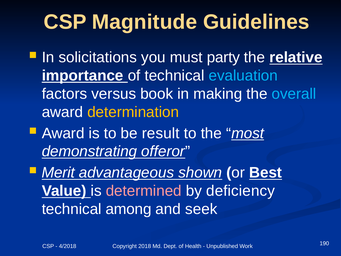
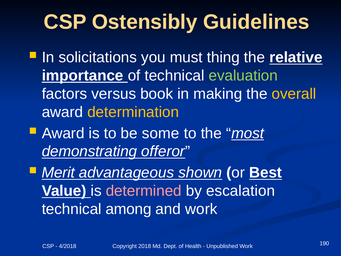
Magnitude: Magnitude -> Ostensibly (145, 22)
party: party -> thing (223, 57)
evaluation colour: light blue -> light green (243, 76)
overall colour: light blue -> yellow (294, 94)
result: result -> some (161, 133)
deficiency: deficiency -> escalation (241, 191)
and seek: seek -> work (201, 209)
